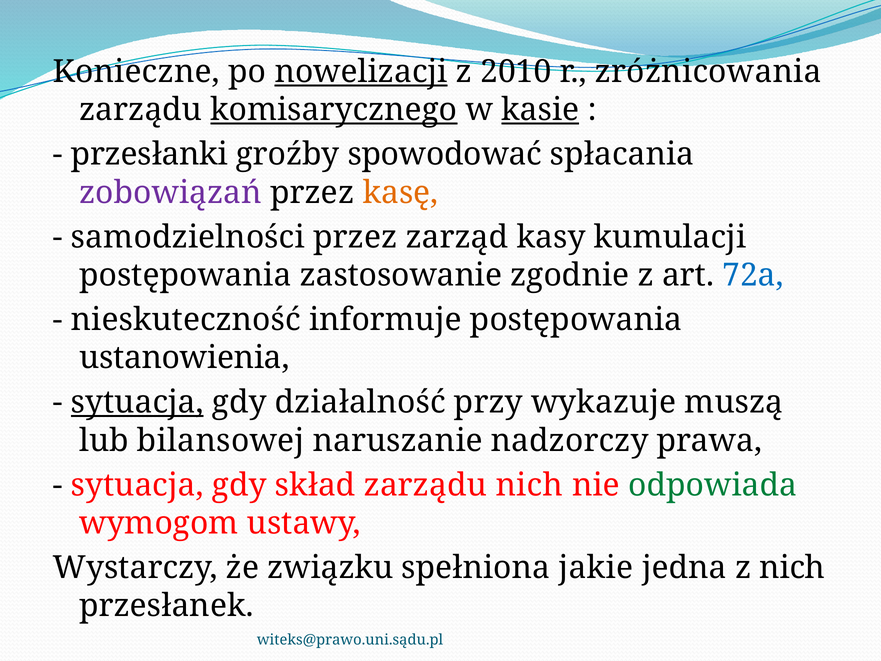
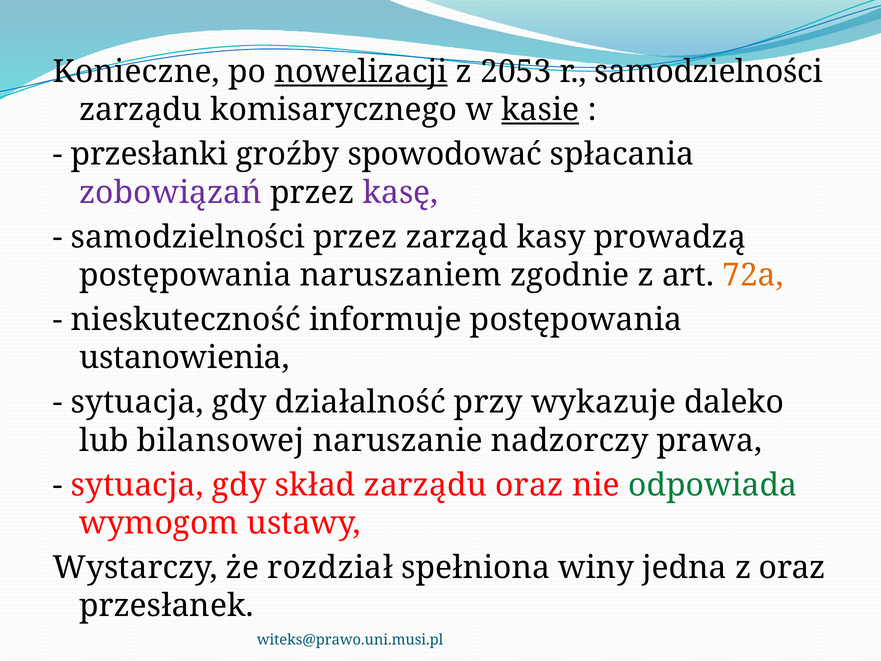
2010: 2010 -> 2053 (516, 72)
r zróżnicowania: zróżnicowania -> samodzielności (709, 72)
komisarycznego underline: present -> none (334, 110)
kasę colour: orange -> purple (400, 192)
kumulacji: kumulacji -> prowadzą (670, 237)
zastosowanie: zastosowanie -> naruszaniem (401, 275)
72a colour: blue -> orange (753, 275)
sytuacja underline: present -> none (137, 402)
muszą: muszą -> daleko (734, 402)
zarządu nich: nich -> oraz (529, 485)
związku: związku -> rozdział (330, 568)
jakie: jakie -> winy (596, 568)
z nich: nich -> oraz (792, 568)
witeks@prawo.uni.sądu.pl: witeks@prawo.uni.sądu.pl -> witeks@prawo.uni.musi.pl (350, 640)
